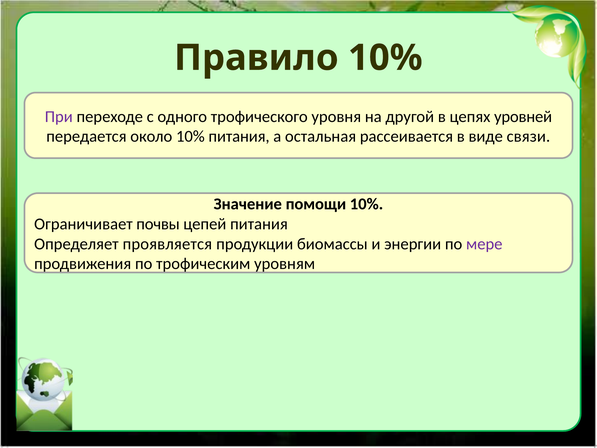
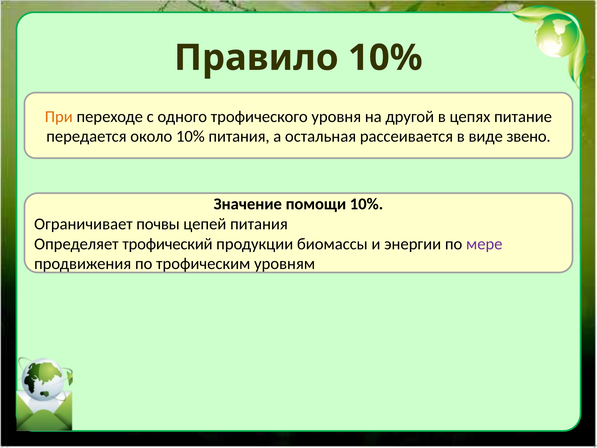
При colour: purple -> orange (59, 117)
уровней: уровней -> питание (523, 117)
связи: связи -> звено (529, 136)
проявляется: проявляется -> трофический (167, 244)
